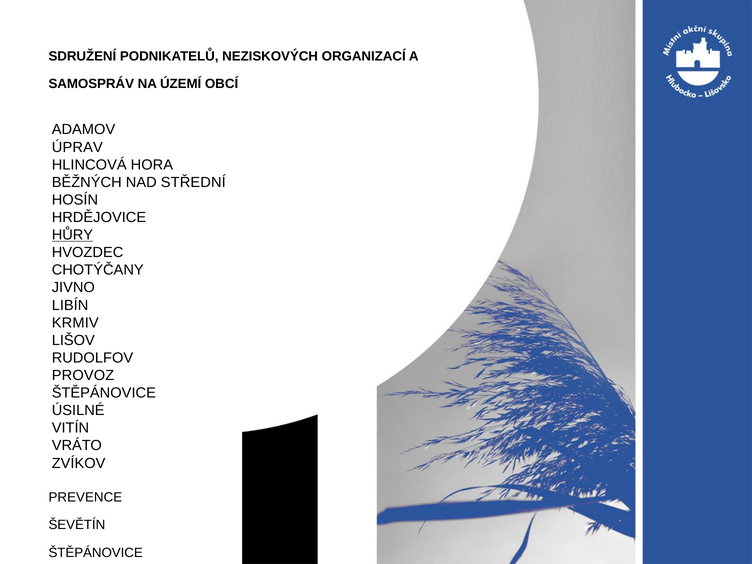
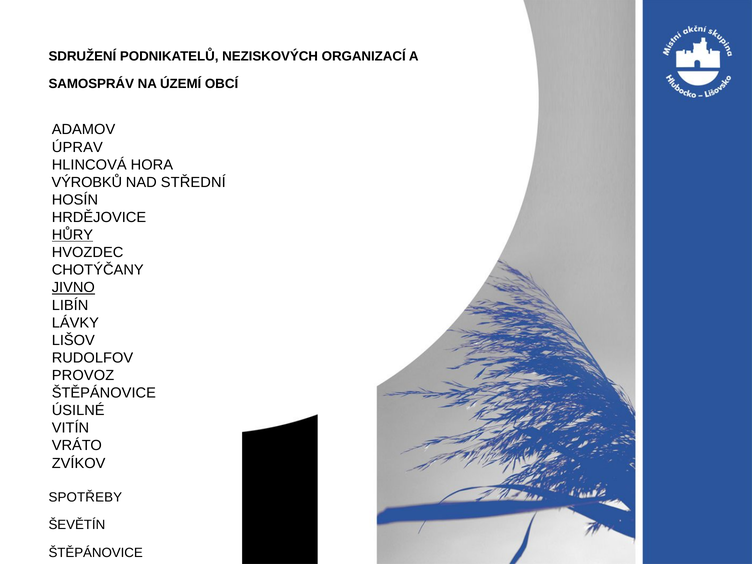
BĚŽNÝCH: BĚŽNÝCH -> VÝROBKŮ (87, 182)
JIVNO underline: none -> present (73, 288)
KRMIV: KRMIV -> LÁVKY (75, 323)
PREVENCE: PREVENCE -> SPOTŘEBY (85, 497)
